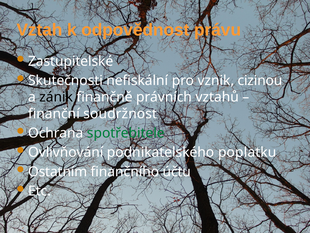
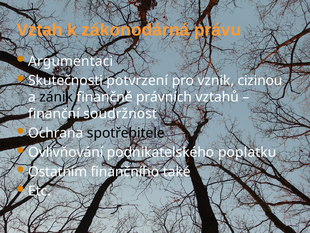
odpovědnost: odpovědnost -> zákonodárná (135, 30)
Zastupitelské: Zastupitelské -> Argumentaci (71, 61)
nefiskální: nefiskální -> potvrzení (137, 80)
spotřebitele colour: green -> black (126, 133)
účtu: účtu -> také (177, 171)
